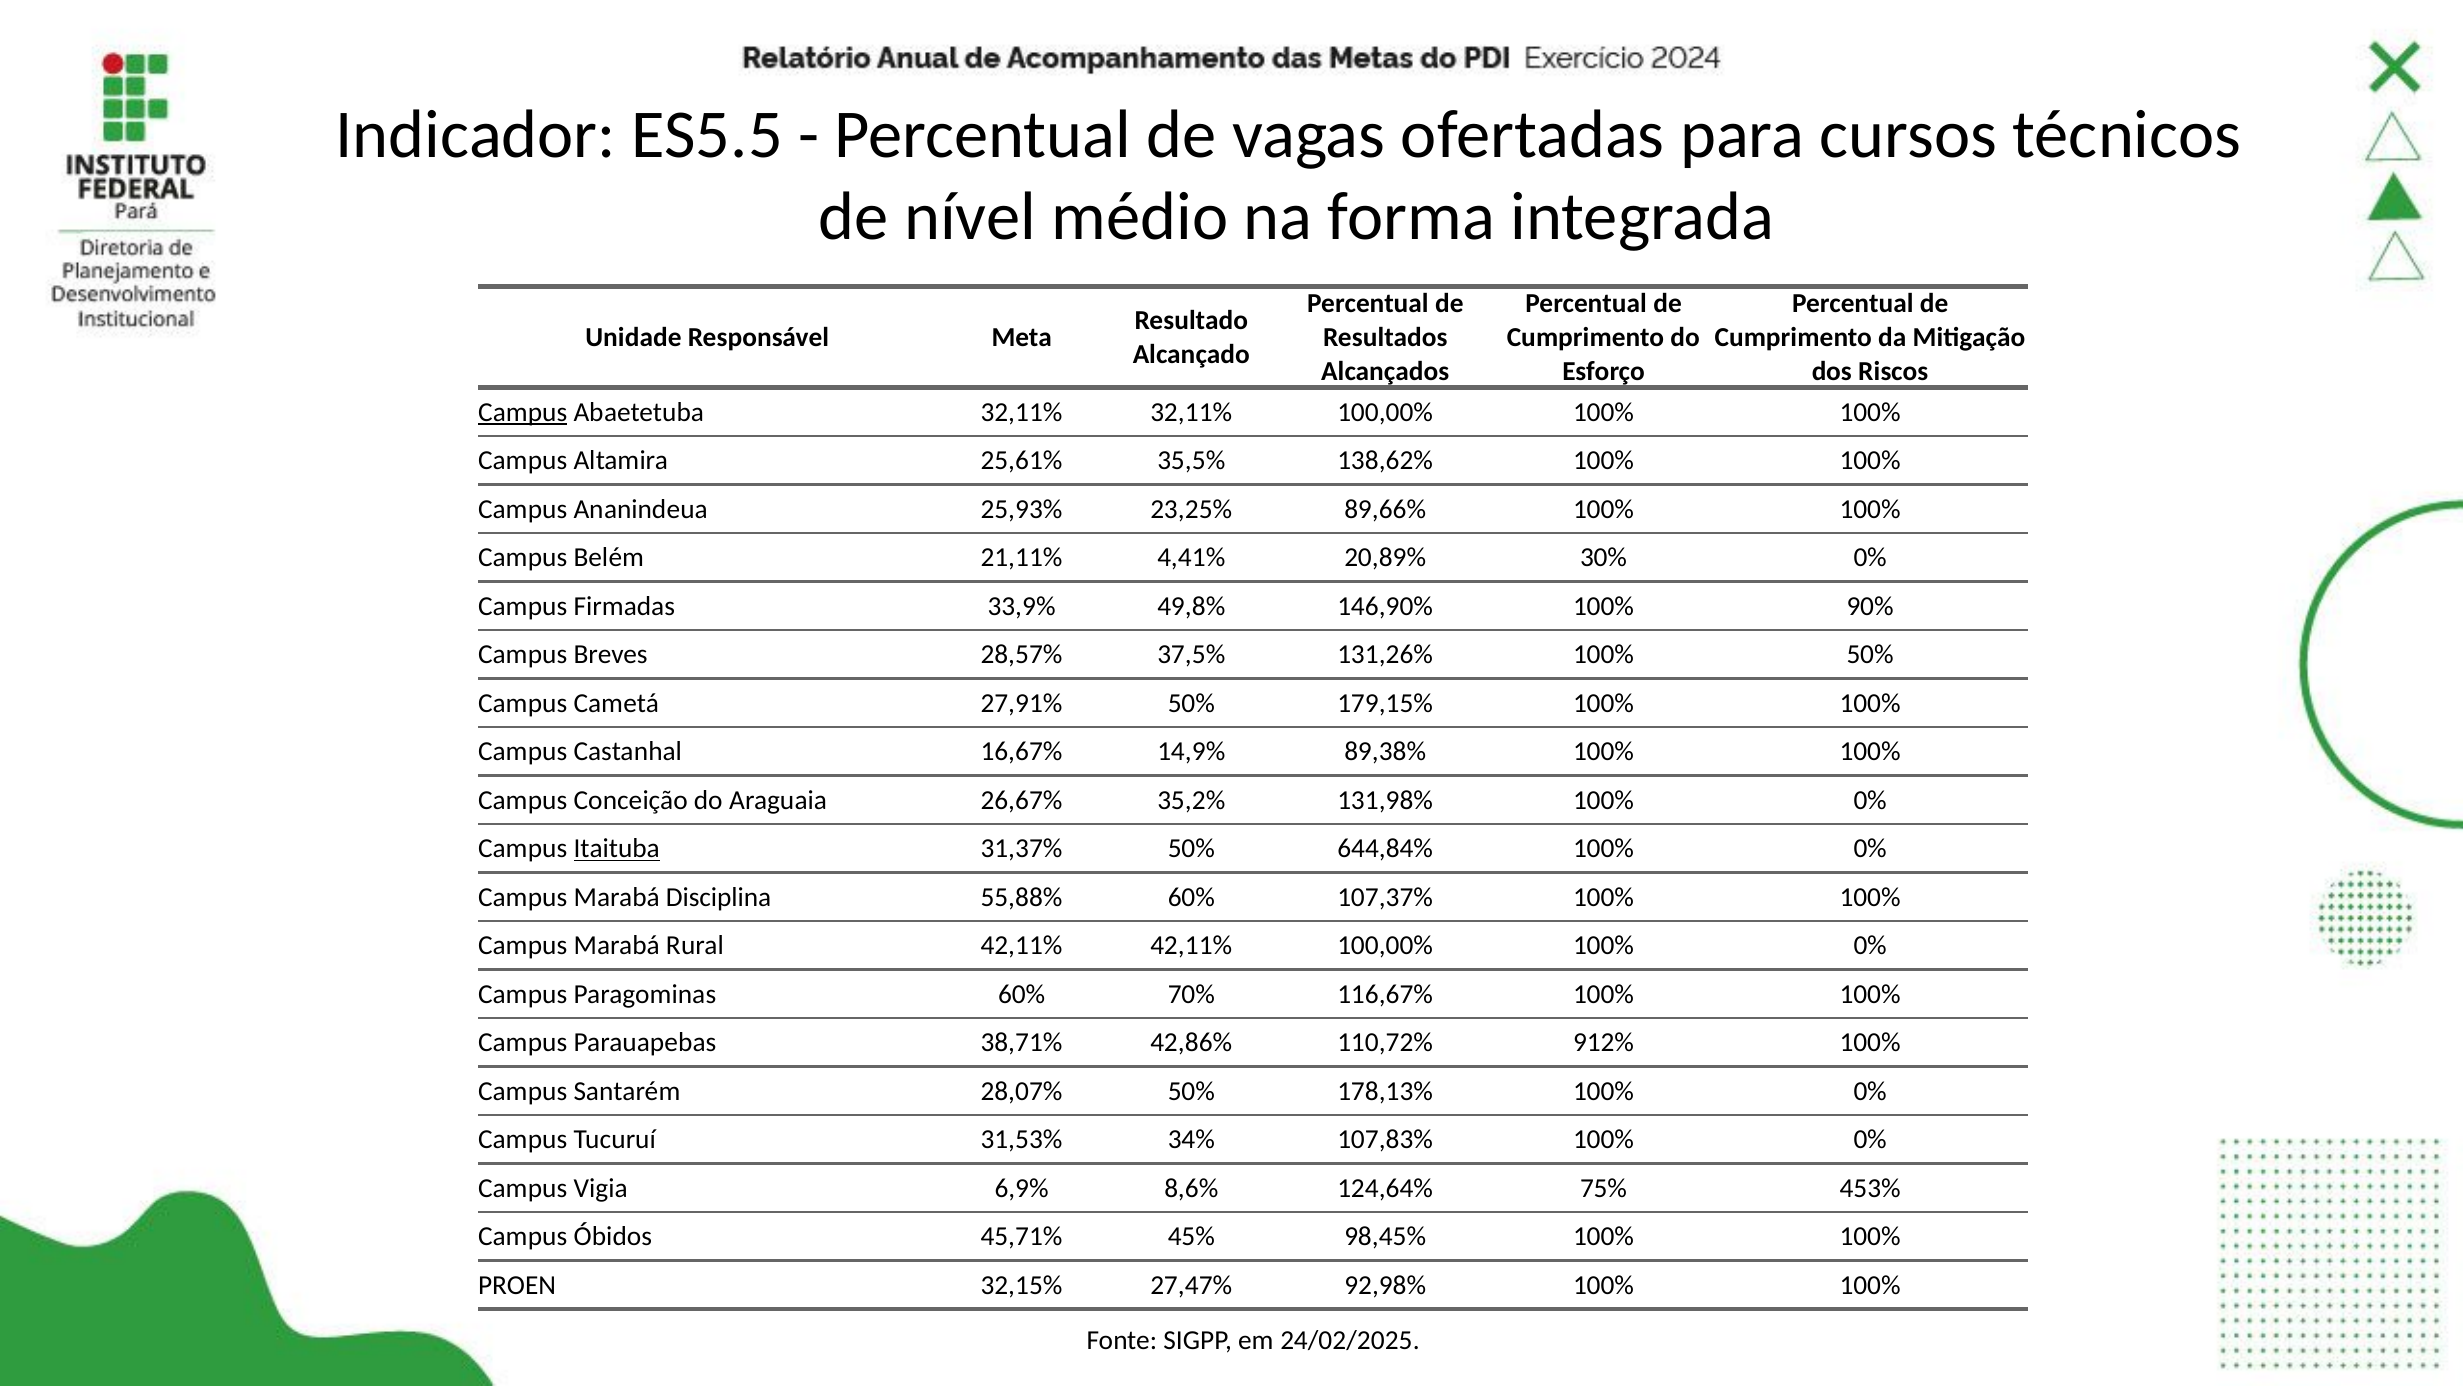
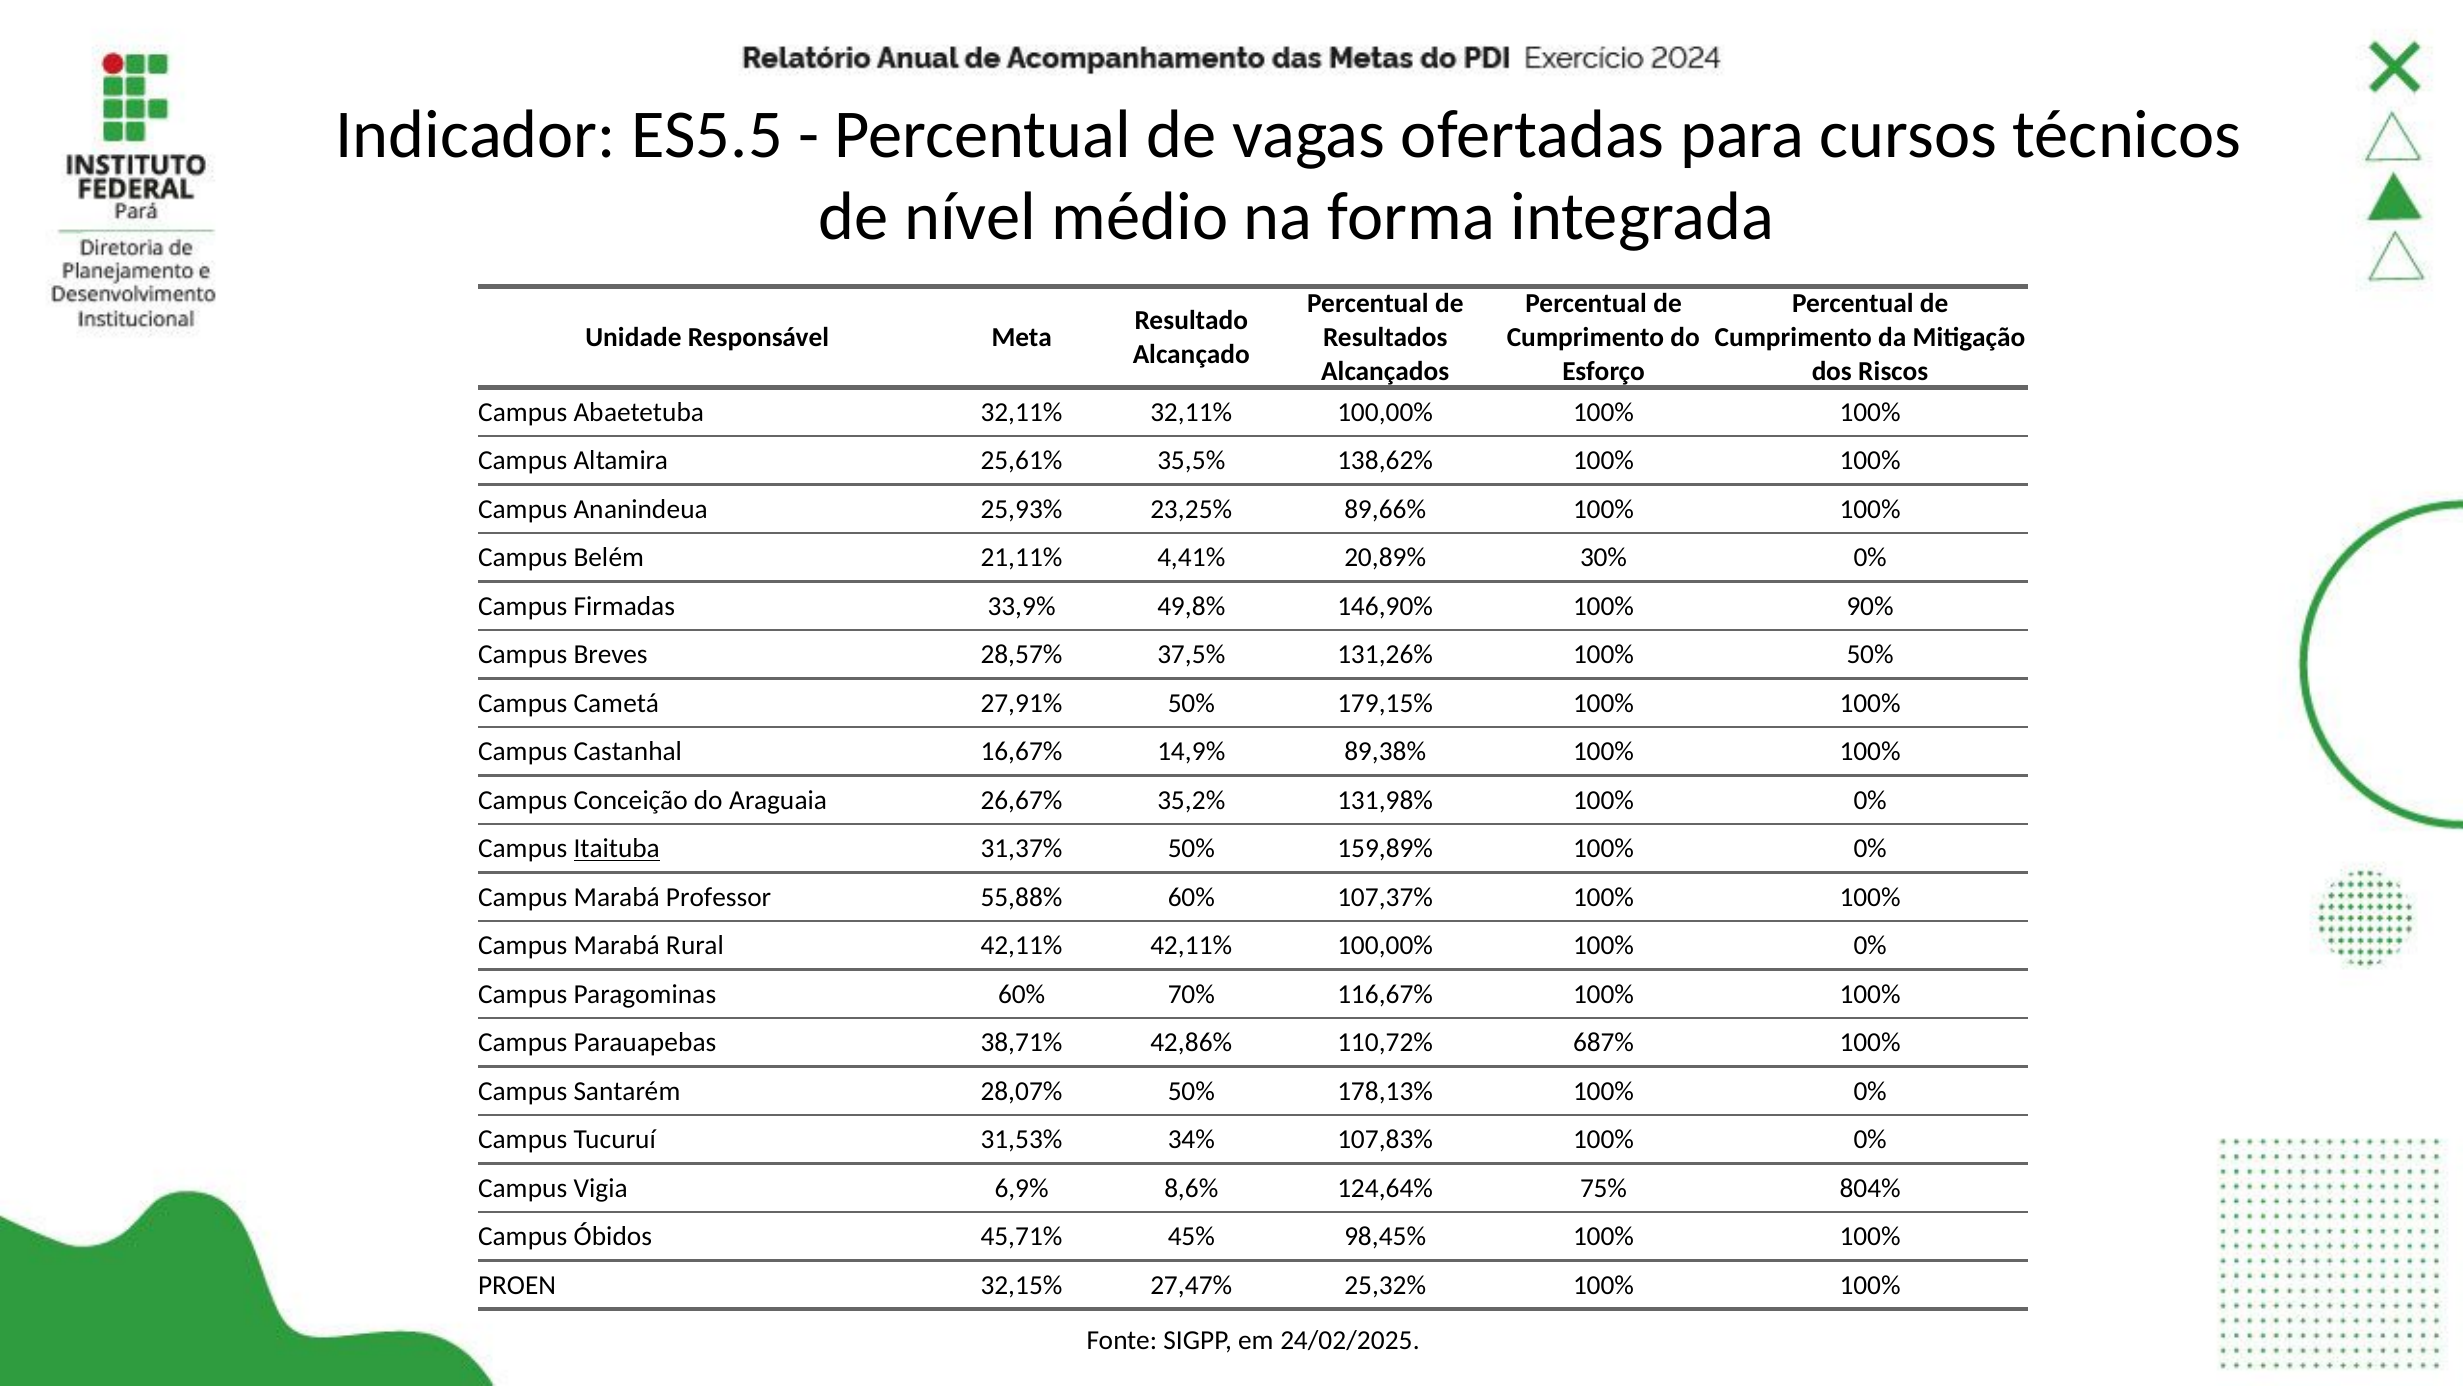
Campus underline: present -> none (523, 412)
644,84%: 644,84% -> 159,89% (1385, 848)
Disciplina: Disciplina -> Professor (719, 897)
912%: 912% -> 687% (1603, 1042)
453%: 453% -> 804% (1870, 1188)
92,98%: 92,98% -> 25,32% (1385, 1285)
